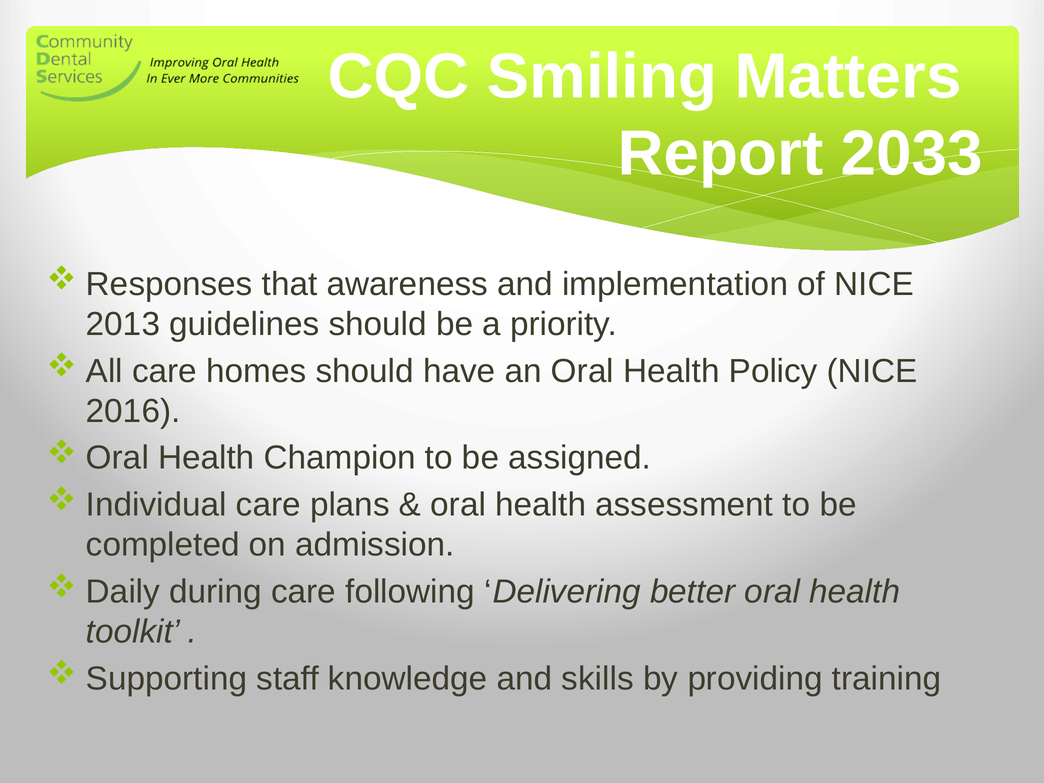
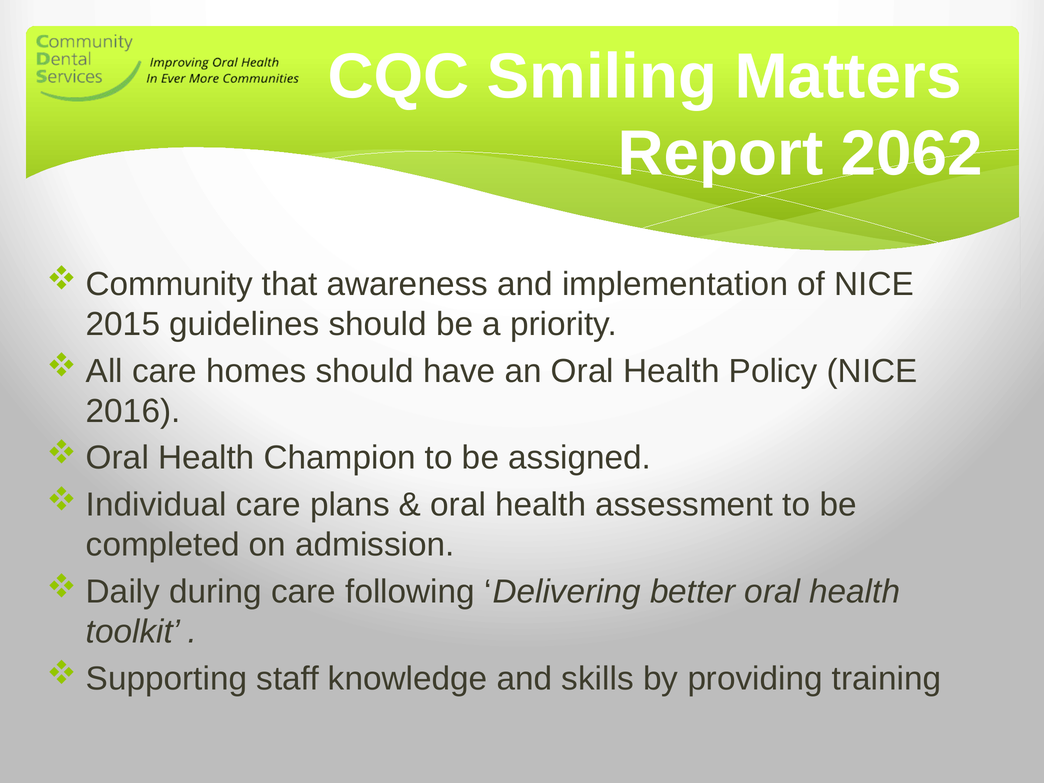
2033: 2033 -> 2062 (912, 153)
Responses: Responses -> Community (169, 284)
2013: 2013 -> 2015 (123, 324)
